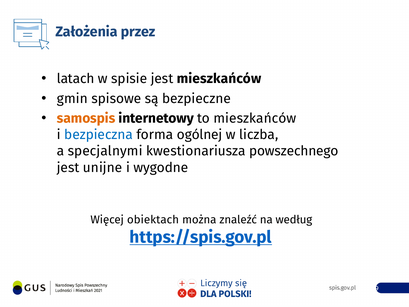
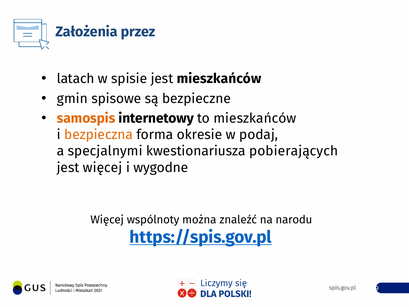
bezpieczna colour: blue -> orange (99, 135)
ogólnej: ogólnej -> okresie (200, 135)
liczba: liczba -> podaj (259, 135)
powszechnego: powszechnego -> pobierających (294, 151)
jest unijne: unijne -> więcej (103, 167)
obiektach: obiektach -> wspólnoty (153, 220)
według: według -> narodu (294, 220)
